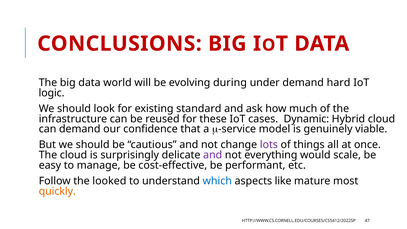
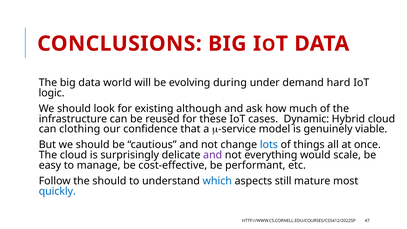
standard: standard -> although (199, 109)
can demand: demand -> clothing (80, 129)
lots colour: purple -> blue (269, 145)
the looked: looked -> should (109, 181)
like: like -> still (283, 181)
quickly colour: orange -> blue (57, 191)
